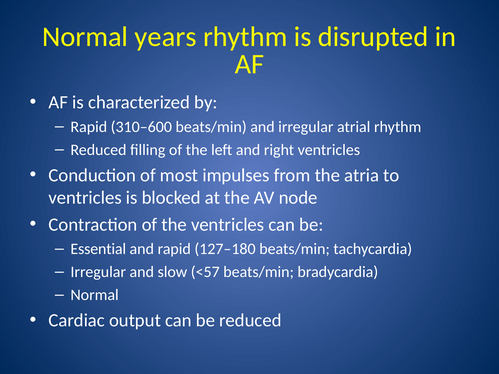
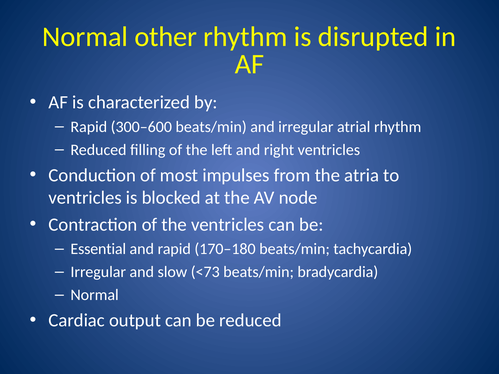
years: years -> other (166, 37)
310–600: 310–600 -> 300–600 (141, 127)
127–180: 127–180 -> 170–180 (225, 249)
<57: <57 -> <73 (205, 272)
